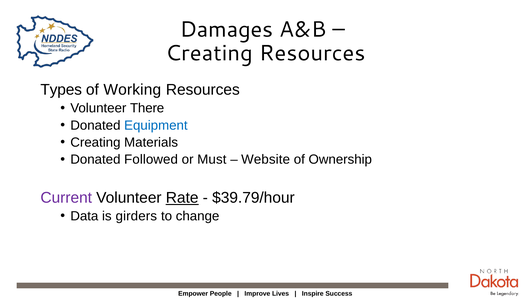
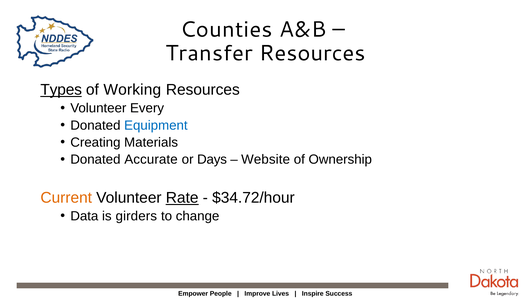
Damages: Damages -> Counties (226, 29)
Creating: Creating -> Transfer (209, 53)
Types underline: none -> present (61, 90)
There: There -> Every (147, 108)
Followed: Followed -> Accurate (151, 159)
Must: Must -> Days (212, 159)
Current colour: purple -> orange (66, 197)
$39.79/hour: $39.79/hour -> $34.72/hour (253, 197)
